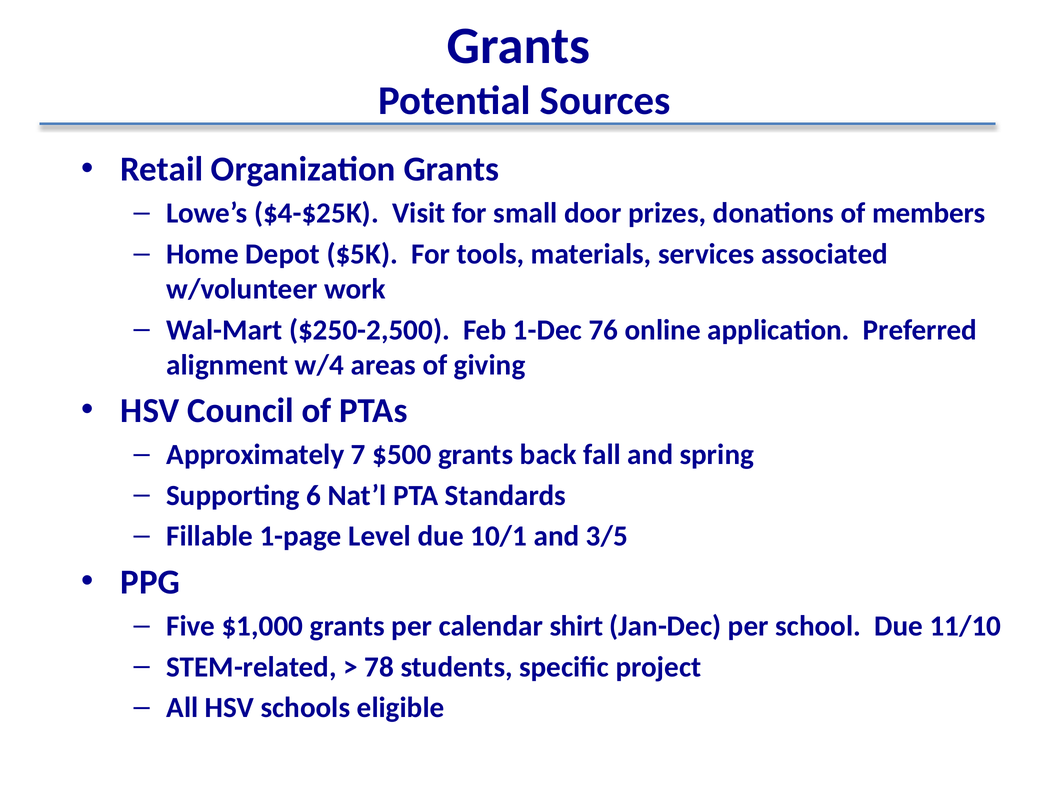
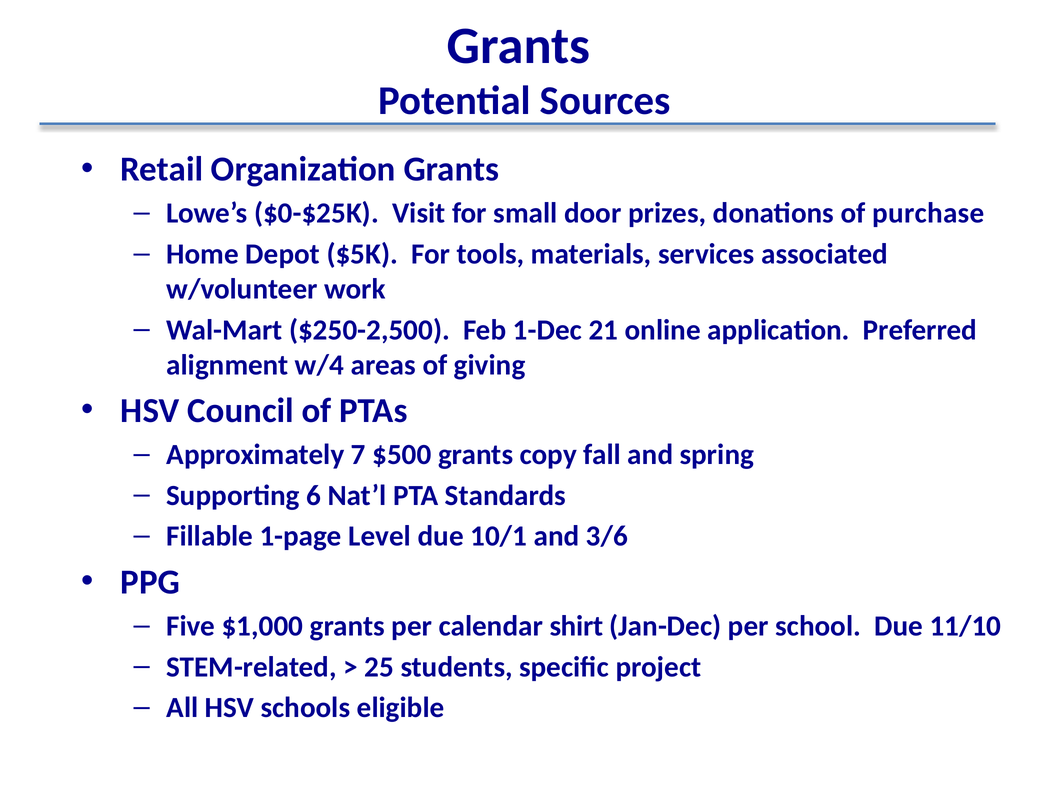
$4-$25K: $4-$25K -> $0-$25K (316, 213)
members: members -> purchase (928, 213)
76: 76 -> 21 (603, 330)
back: back -> copy (548, 455)
3/5: 3/5 -> 3/6 (607, 536)
78: 78 -> 25 (379, 667)
